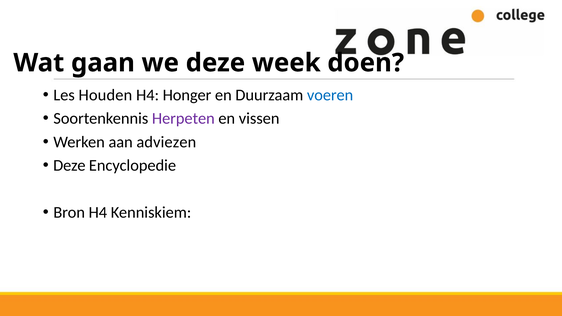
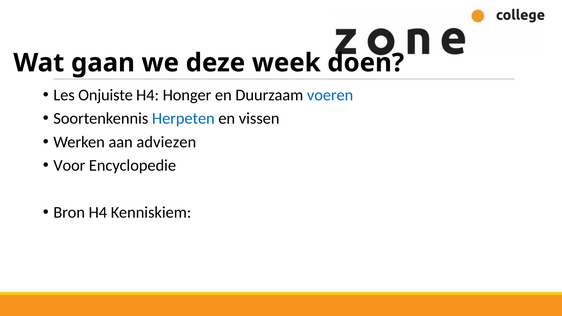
Houden: Houden -> Onjuiste (106, 95)
Herpeten colour: purple -> blue (183, 119)
Deze: Deze -> Voor (69, 166)
